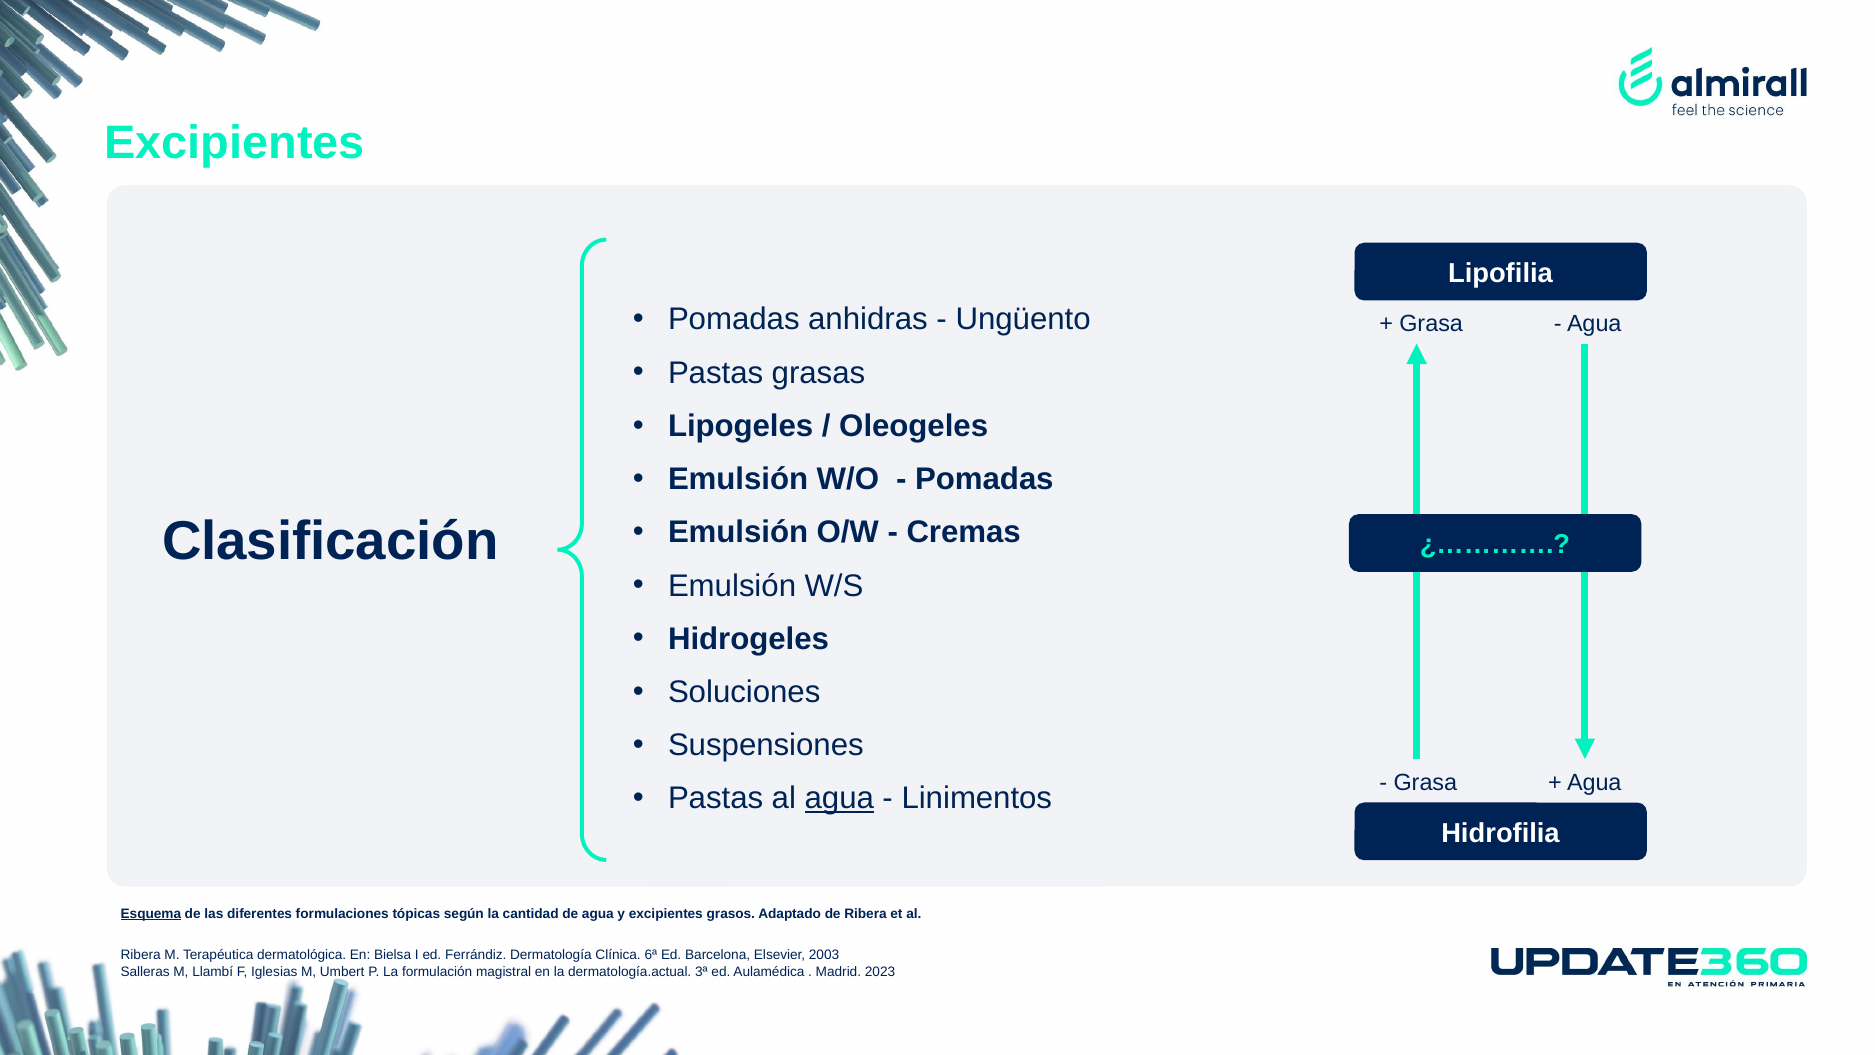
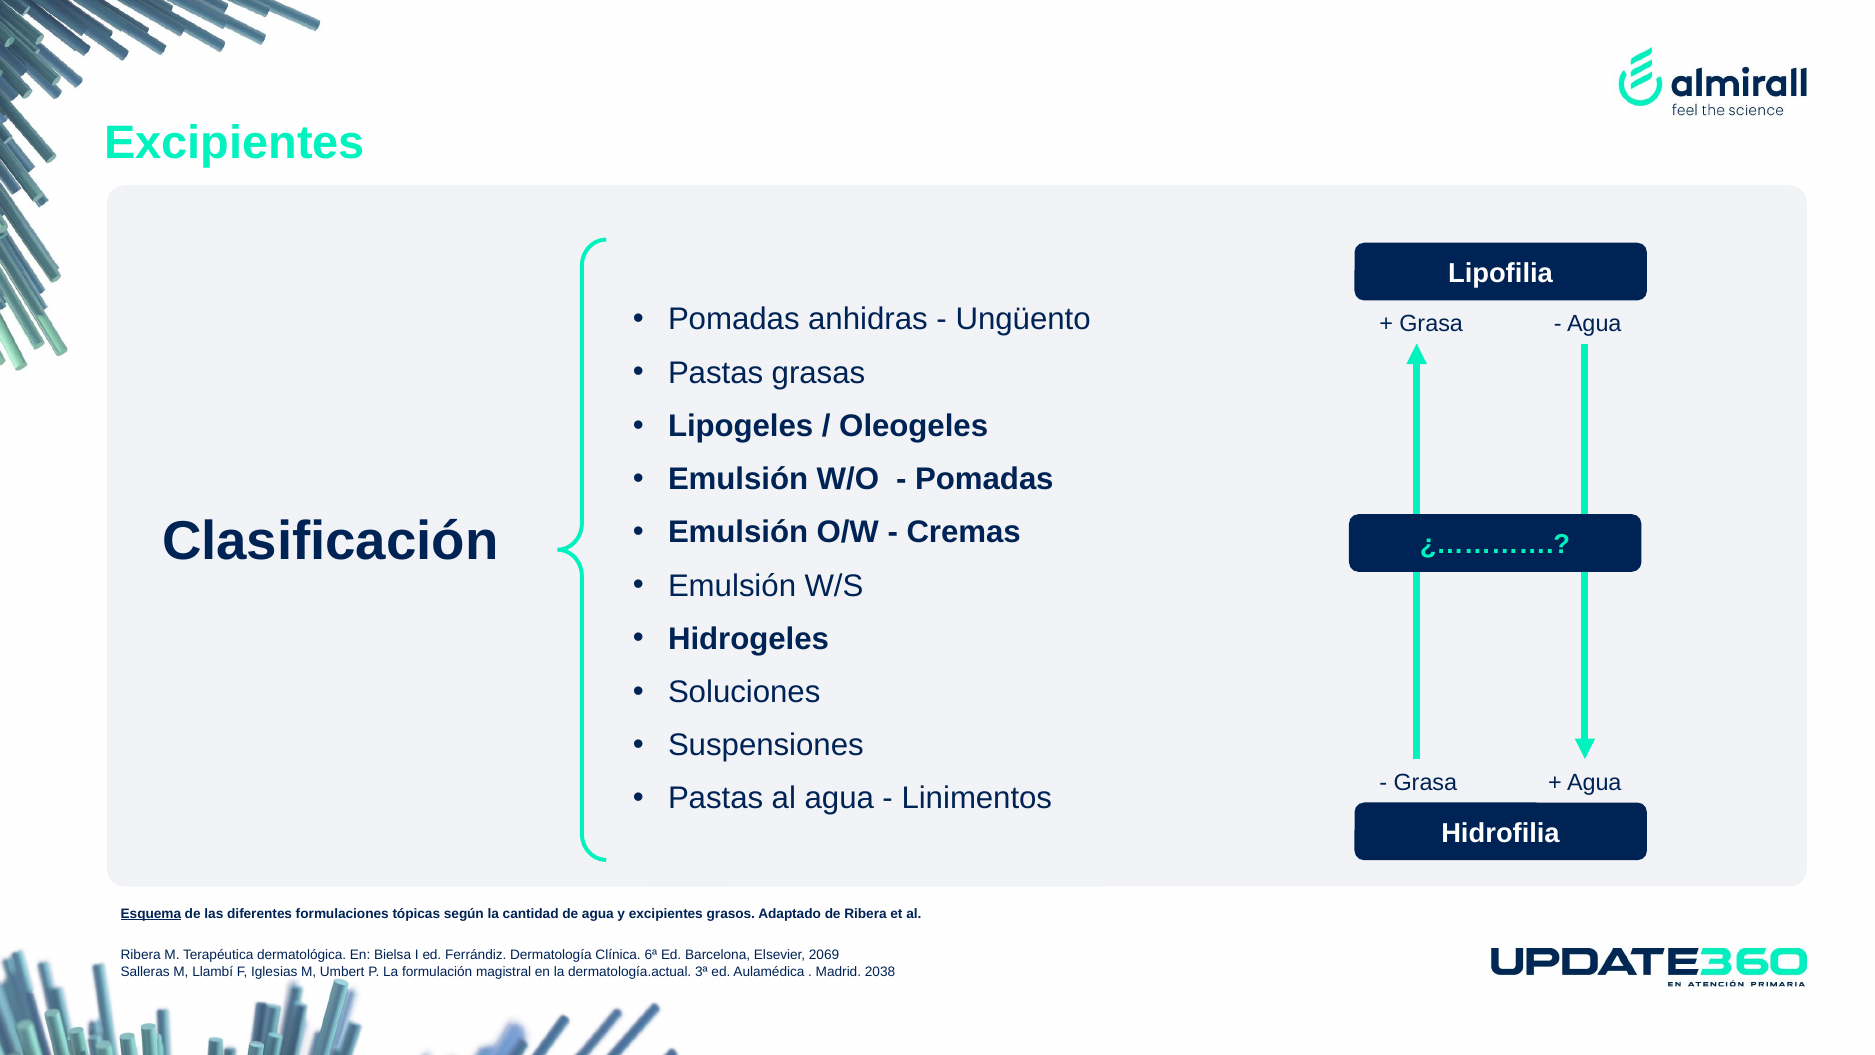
agua underline: present -> none (839, 798)
2003: 2003 -> 2069 (824, 955)
2023: 2023 -> 2038 (880, 971)
